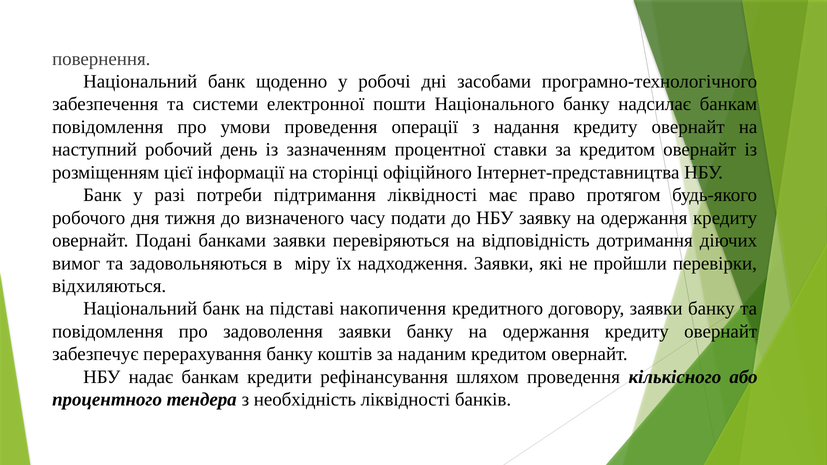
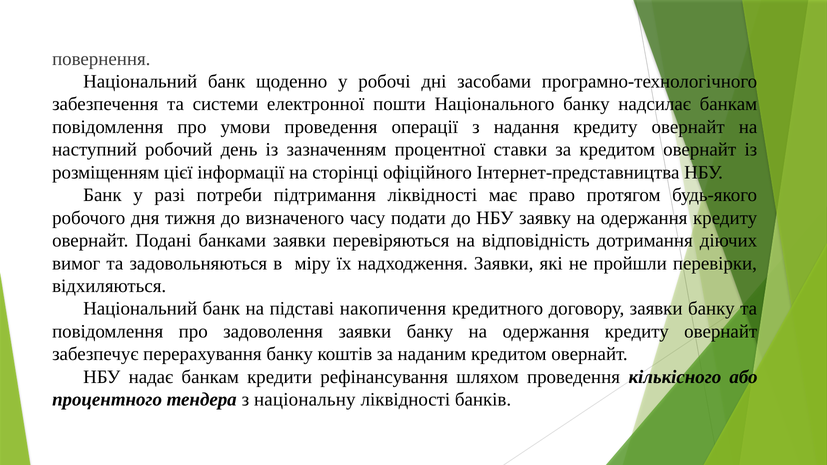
необхідність: необхідність -> національну (305, 400)
